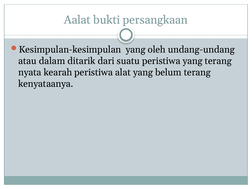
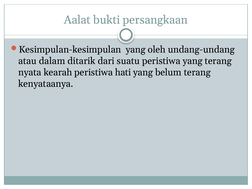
alat: alat -> hati (123, 72)
